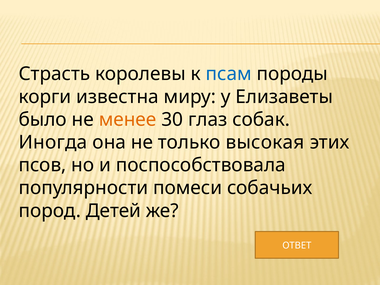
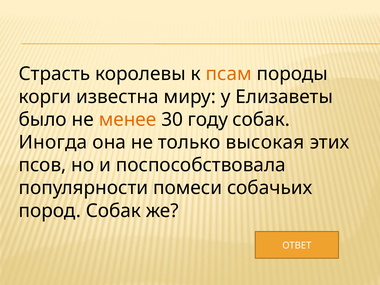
псам colour: blue -> orange (229, 74)
глаз: глаз -> году (208, 120)
пород Детей: Детей -> Собак (113, 211)
